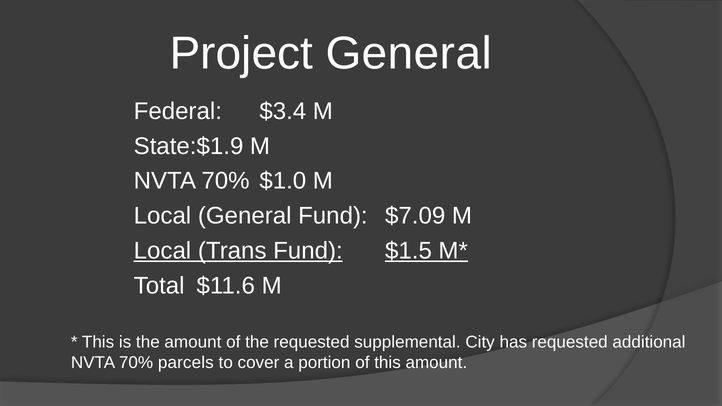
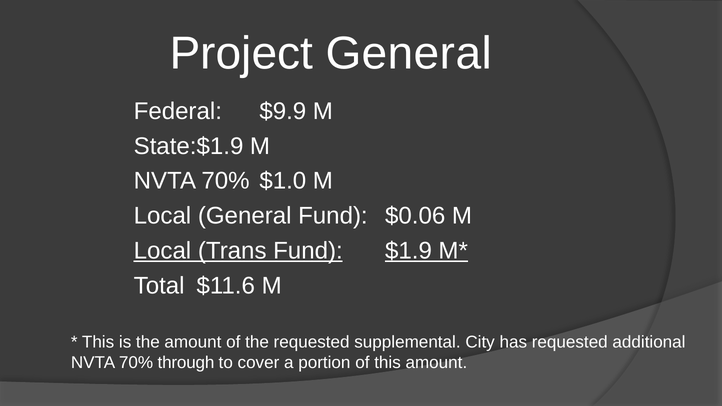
$3.4: $3.4 -> $9.9 (283, 111)
$7.09: $7.09 -> $0.06 (415, 216)
$1.5: $1.5 -> $1.9 (408, 251)
parcels: parcels -> through (186, 363)
